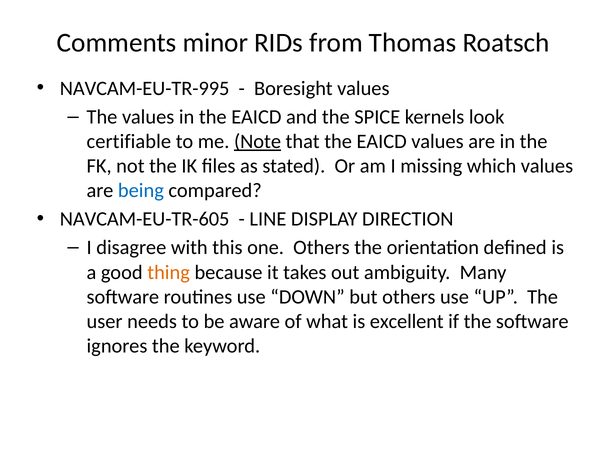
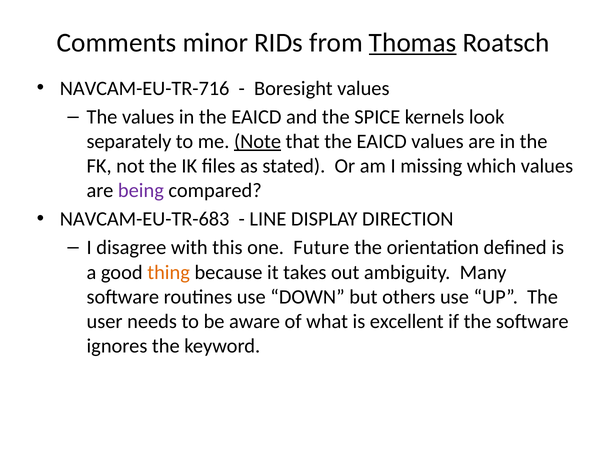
Thomas underline: none -> present (413, 43)
NAVCAM-EU-TR-995: NAVCAM-EU-TR-995 -> NAVCAM-EU-TR-716 (145, 88)
certifiable: certifiable -> separately (129, 141)
being colour: blue -> purple (141, 190)
NAVCAM-EU-TR-605: NAVCAM-EU-TR-605 -> NAVCAM-EU-TR-683 (145, 219)
one Others: Others -> Future (321, 248)
